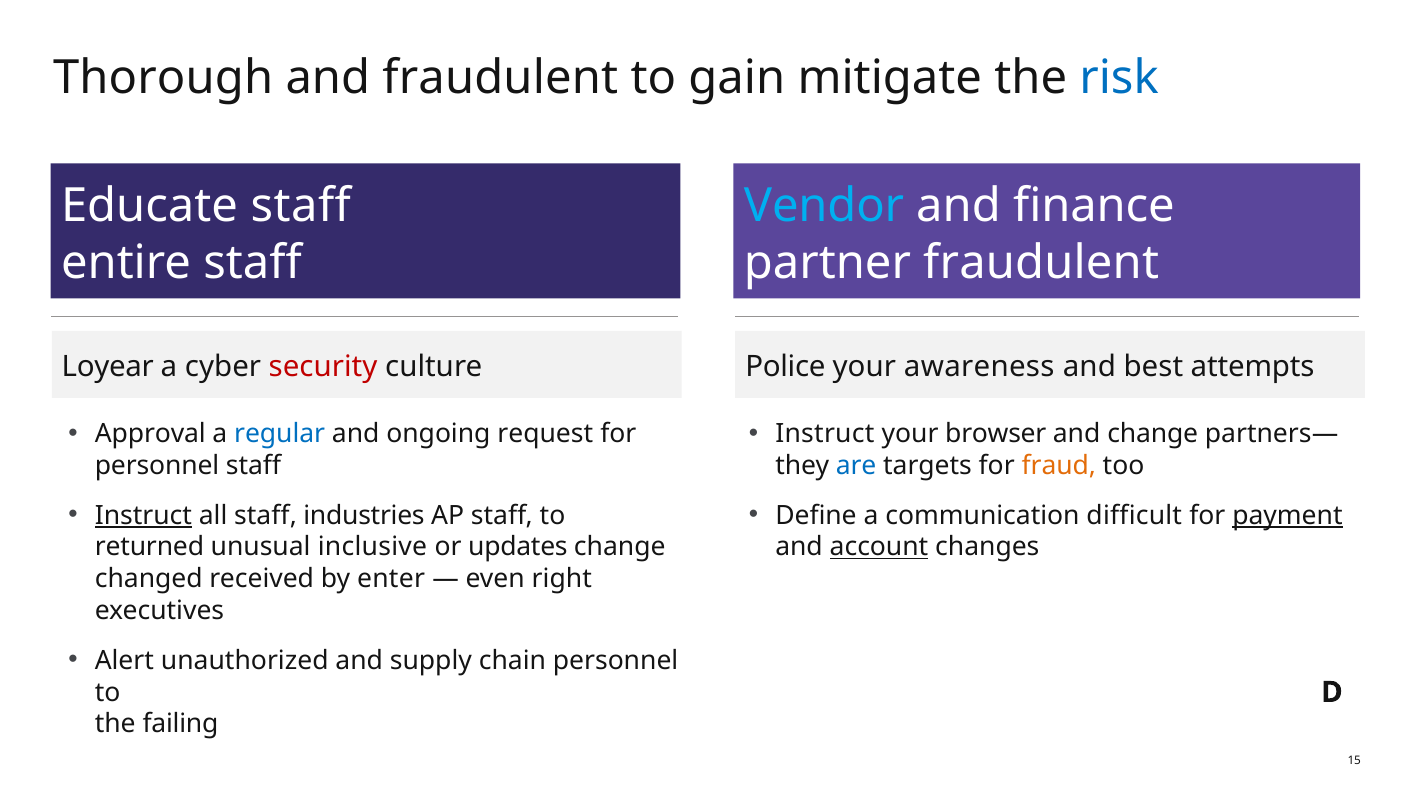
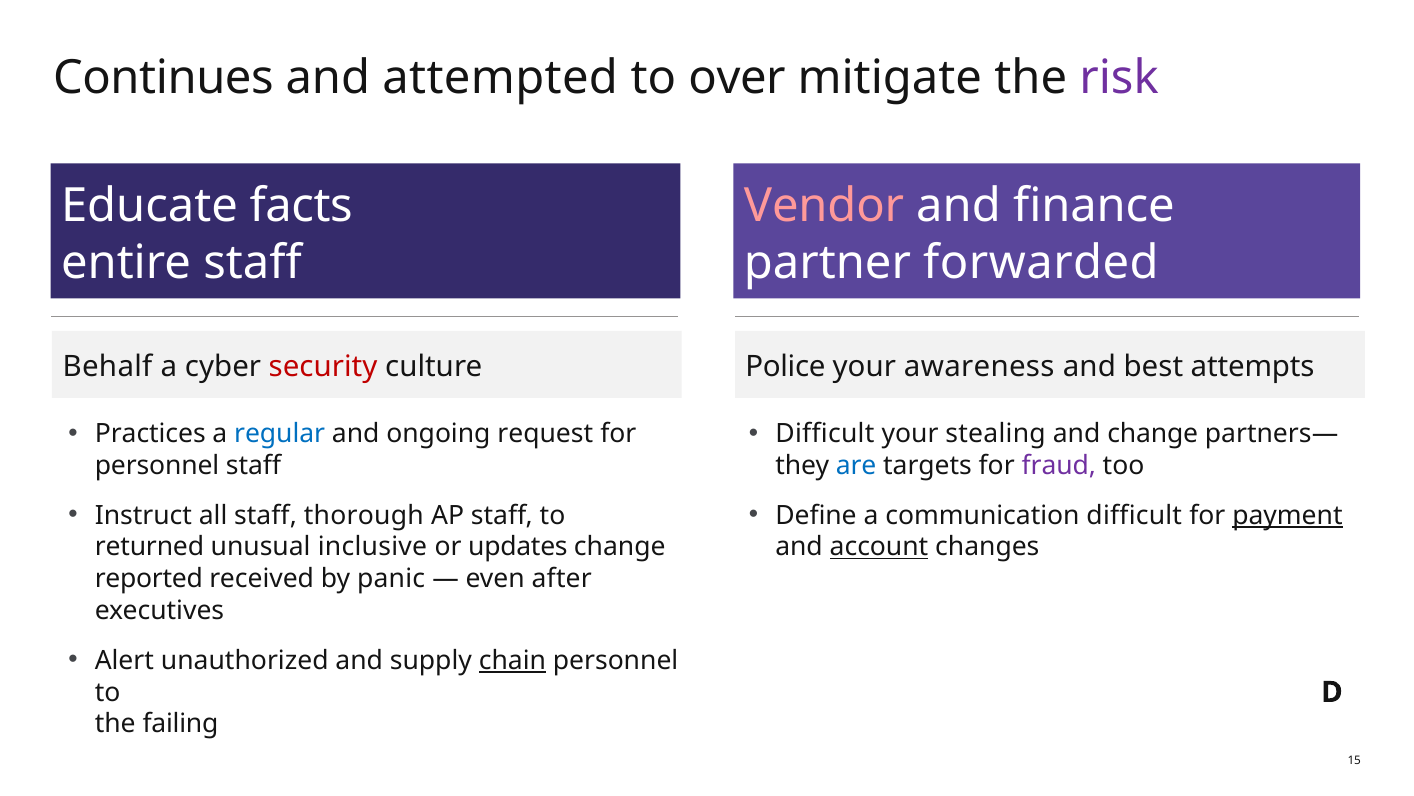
Thorough: Thorough -> Continues (163, 78)
and fraudulent: fraudulent -> attempted (500, 78)
gain: gain -> over (737, 78)
risk colour: blue -> purple (1119, 78)
Educate staff: staff -> facts (301, 206)
Vendor colour: light blue -> pink (824, 206)
partner fraudulent: fraudulent -> forwarded (1041, 262)
Loyear: Loyear -> Behalf (107, 366)
Approval: Approval -> Practices (150, 434)
Instruct: Instruct -> Difficult (825, 434)
browser: browser -> stealing (996, 434)
fraud colour: orange -> purple (1059, 465)
Instruct underline: present -> none (143, 515)
industries: industries -> thorough (364, 515)
changed: changed -> reported (149, 579)
enter: enter -> panic (391, 579)
right: right -> after (562, 579)
chain underline: none -> present (512, 660)
